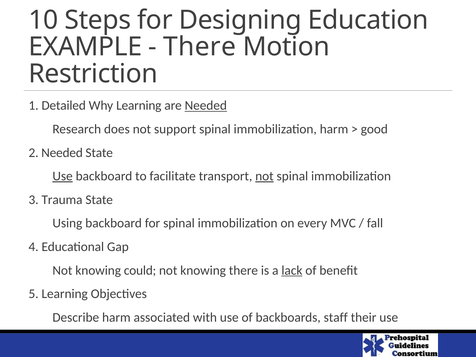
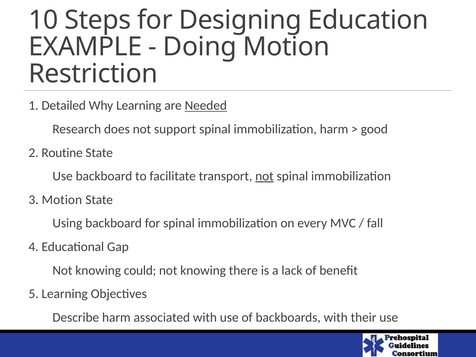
There: There -> Doing (200, 47)
2 Needed: Needed -> Routine (62, 153)
Use underline: present -> none (63, 176)
3 Trauma: Trauma -> Motion (62, 200)
lack underline: present -> none (292, 270)
backboards staff: staff -> with (336, 317)
